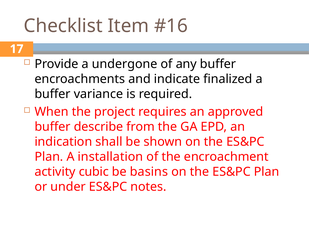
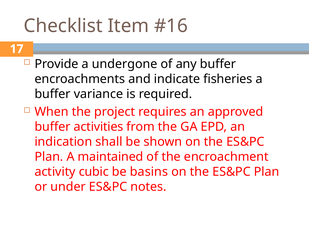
finalized: finalized -> fisheries (228, 79)
describe: describe -> activities (99, 127)
installation: installation -> maintained (111, 157)
